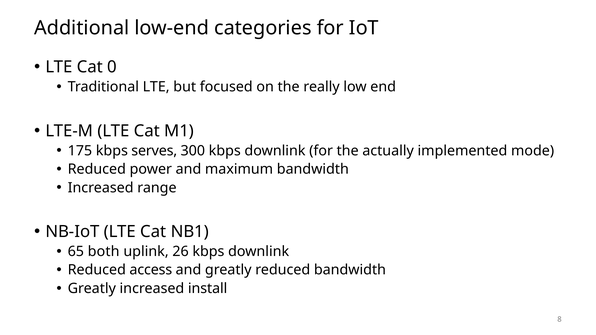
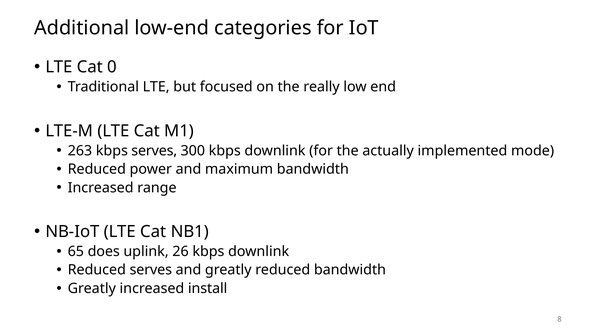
175: 175 -> 263 (80, 151)
both: both -> does (104, 252)
Reduced access: access -> serves (151, 270)
